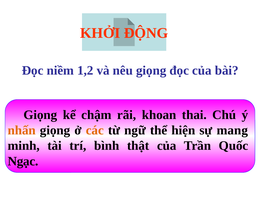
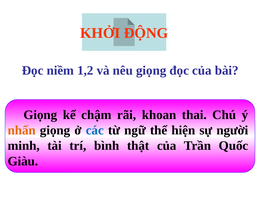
các colour: orange -> blue (95, 131)
mang: mang -> người (232, 131)
Ngạc: Ngạc -> Giàu (23, 162)
